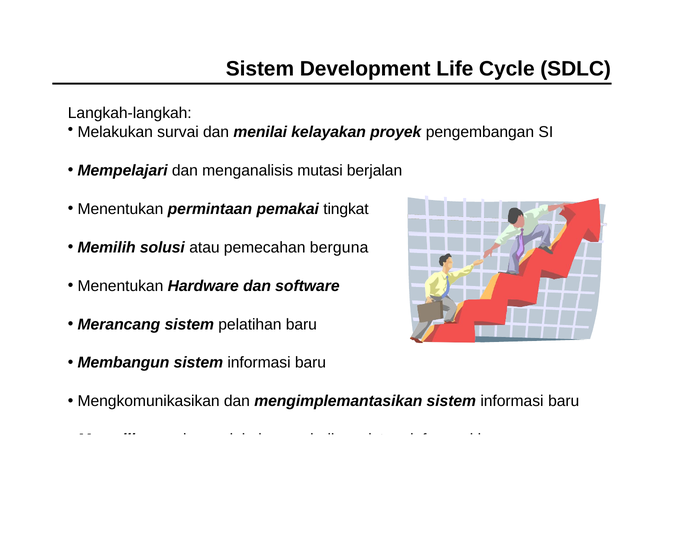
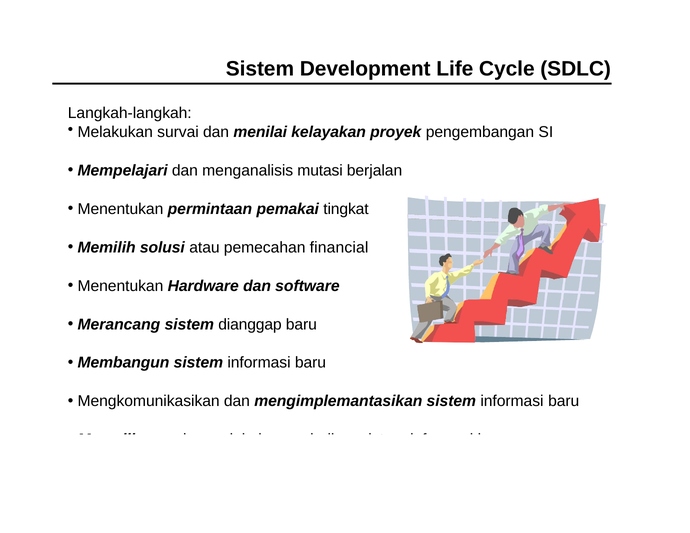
berguna: berguna -> financial (339, 248)
pelatihan: pelatihan -> dianggap (250, 324)
